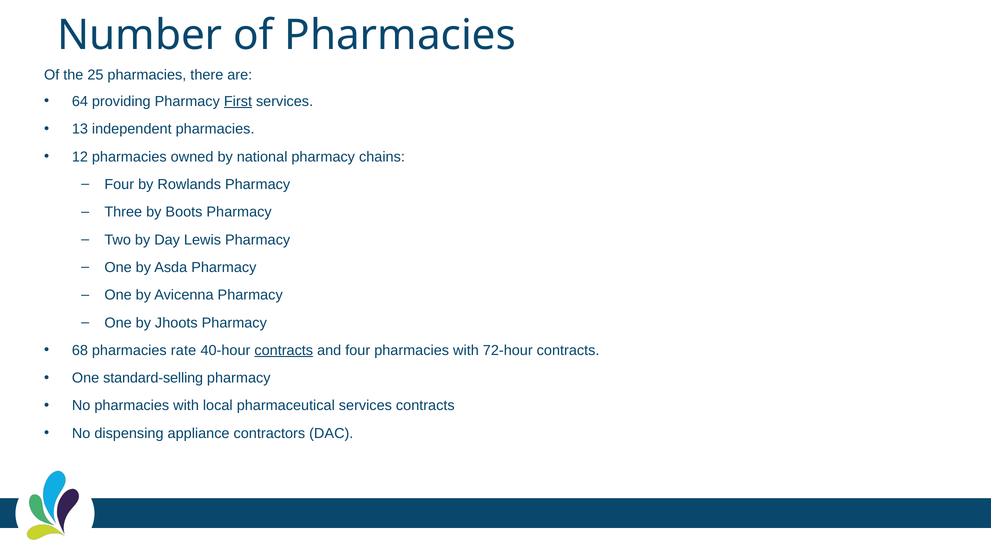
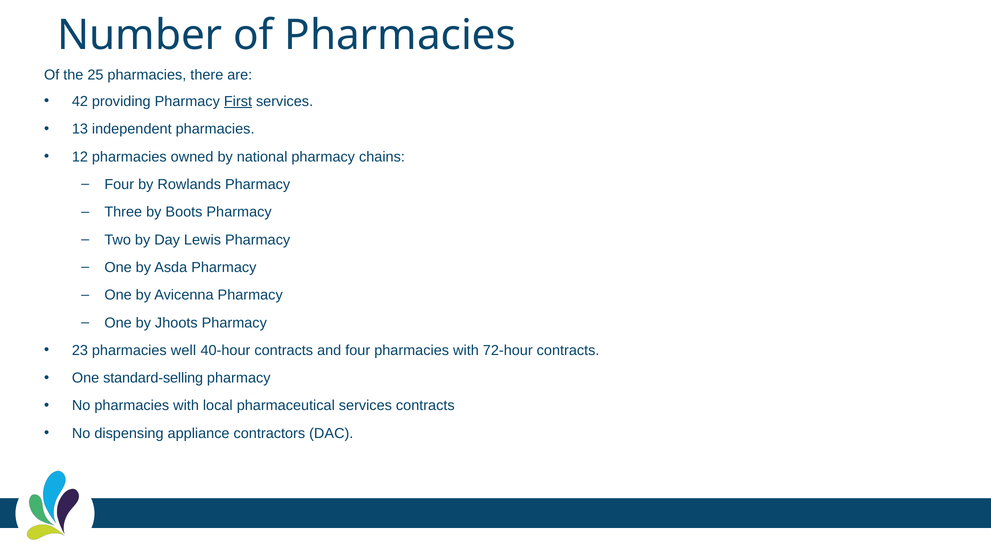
64: 64 -> 42 (80, 102)
68: 68 -> 23 (80, 351)
rate: rate -> well (184, 351)
contracts underline: present -> none (284, 351)
